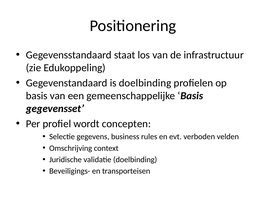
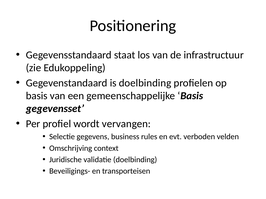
concepten: concepten -> vervangen (126, 124)
